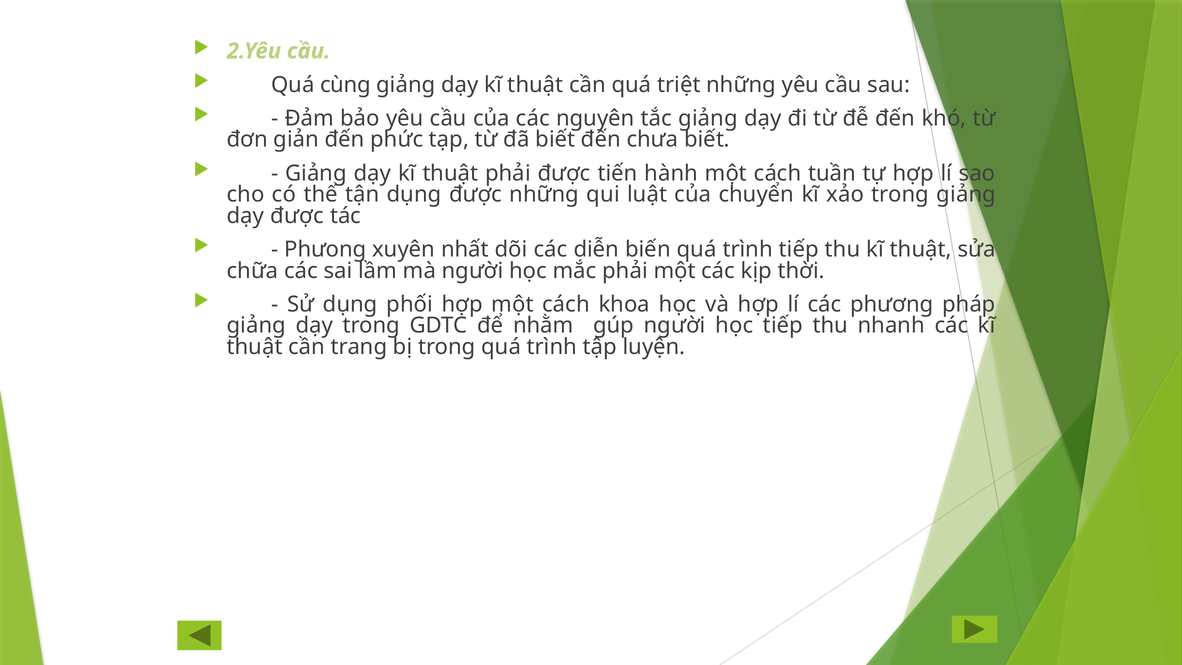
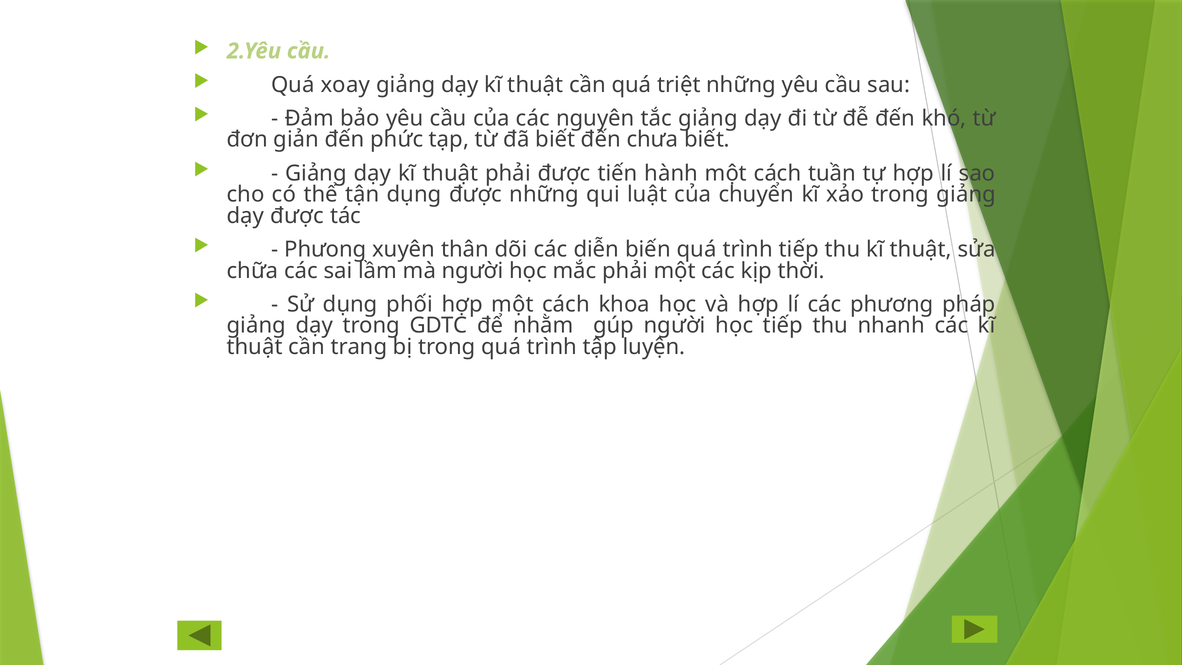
cùng: cùng -> xoay (345, 85)
nhất: nhất -> thân (465, 249)
